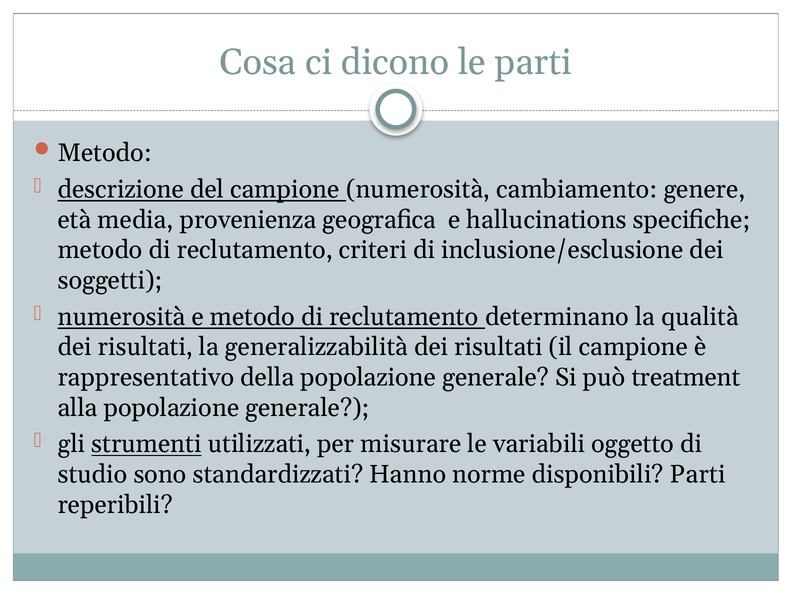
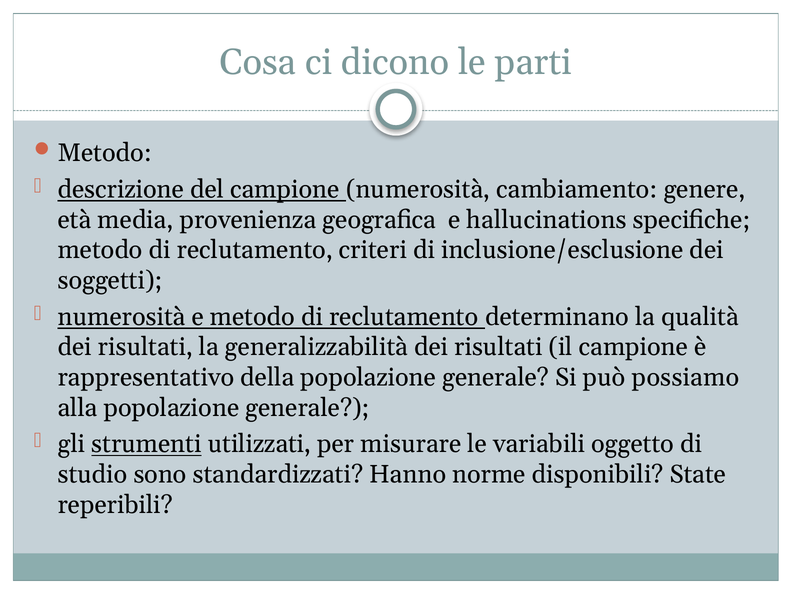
treatment: treatment -> possiamo (686, 377)
disponibili Parti: Parti -> State (698, 474)
